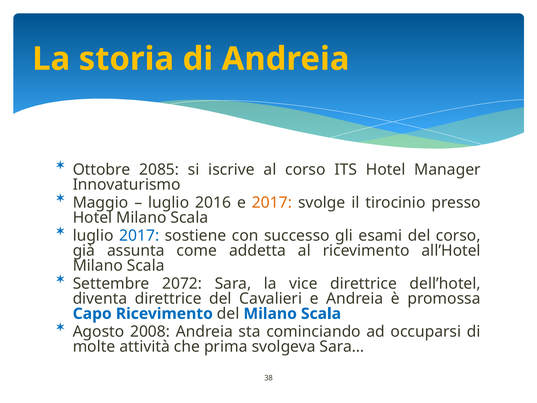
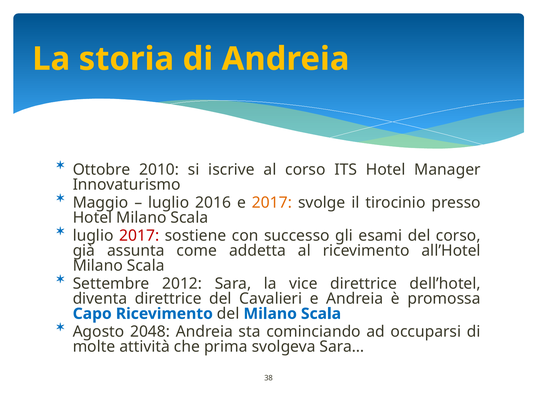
2085: 2085 -> 2010 (159, 170)
2017 colour: blue -> red (139, 236)
2072: 2072 -> 2012 (182, 283)
2008: 2008 -> 2048 (150, 331)
